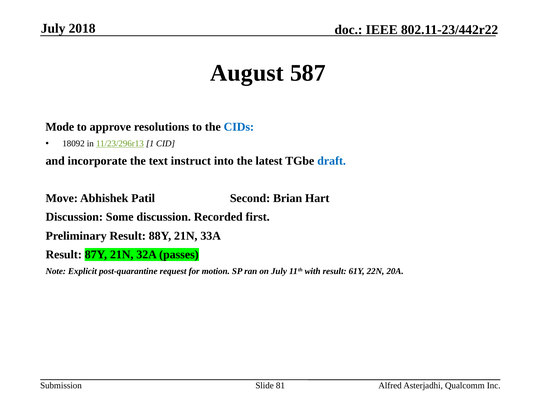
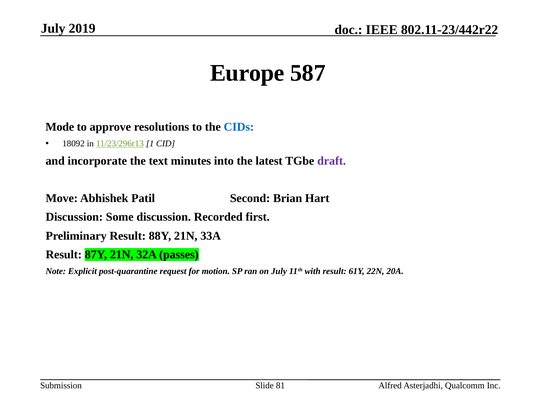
2018: 2018 -> 2019 (82, 28)
August: August -> Europe (247, 73)
instruct: instruct -> minutes (191, 161)
draft colour: blue -> purple (332, 161)
